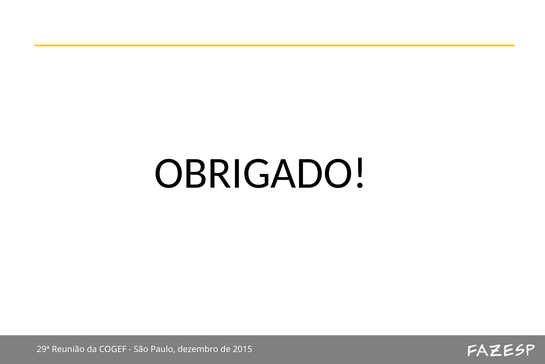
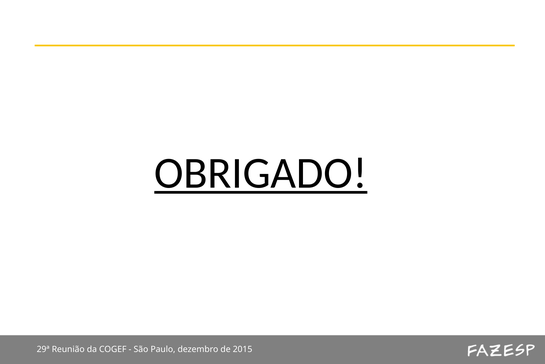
OBRIGADO underline: none -> present (261, 173)
